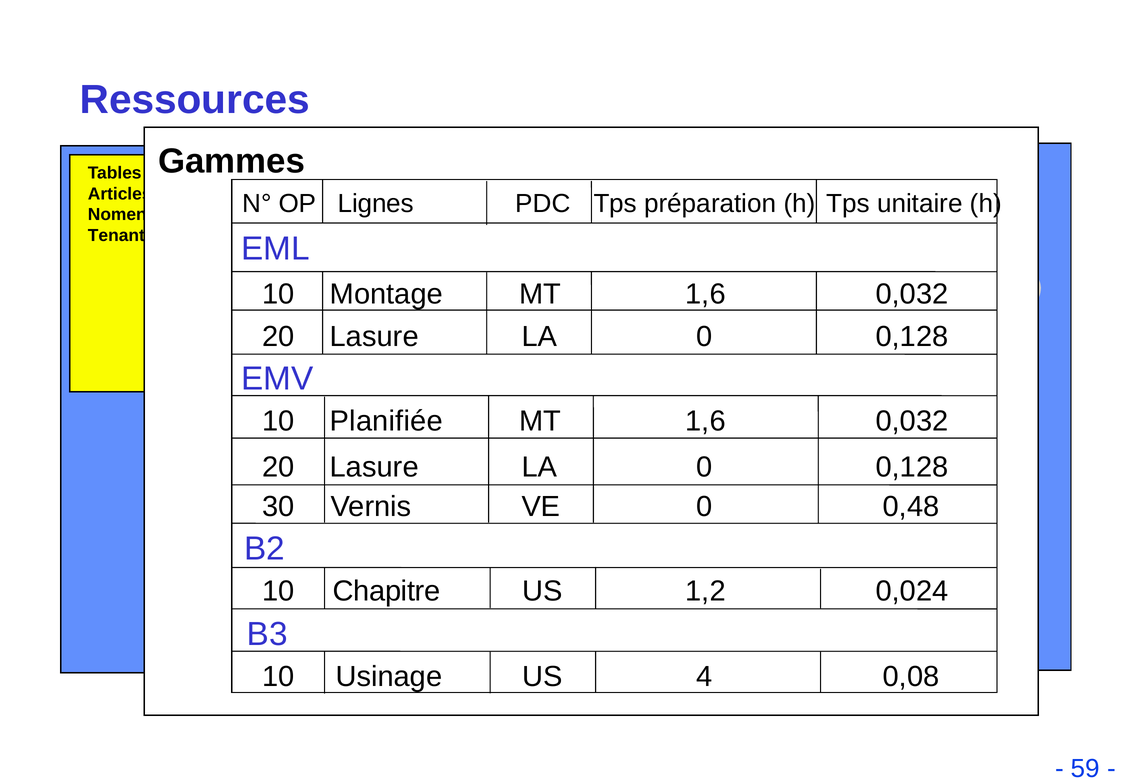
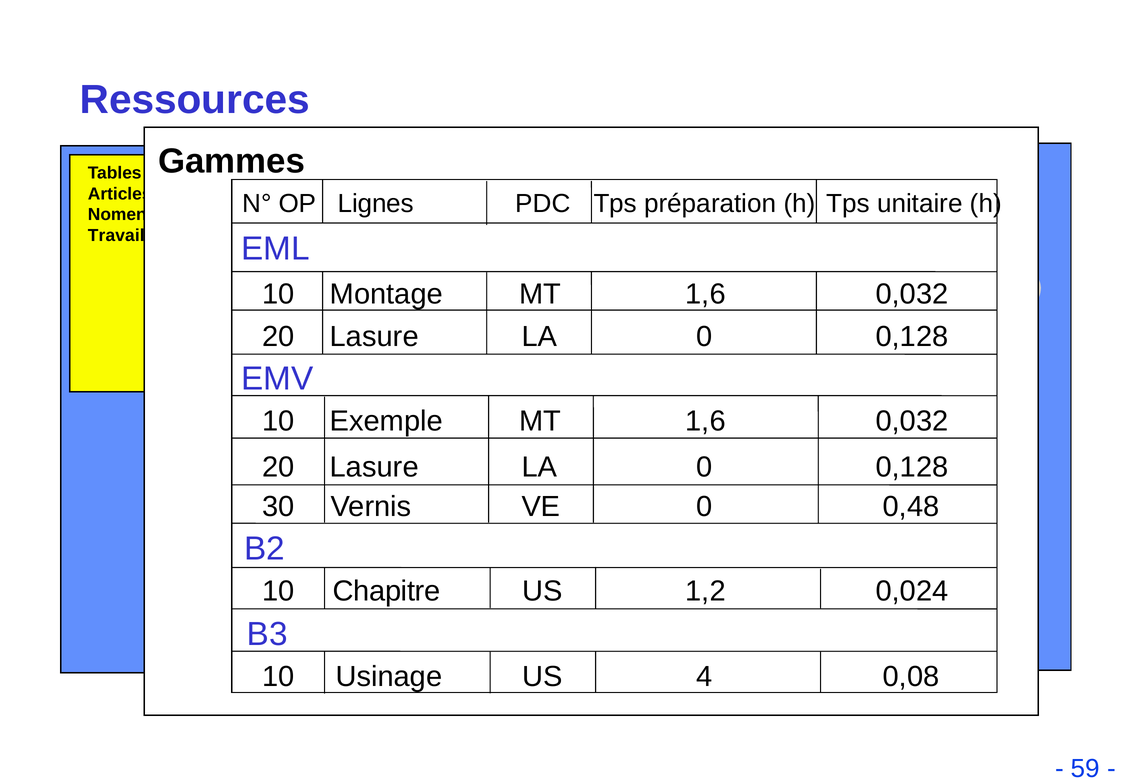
Tenant: Tenant -> Travail (116, 236)
Planifiée: Planifiée -> Exemple (386, 421)
